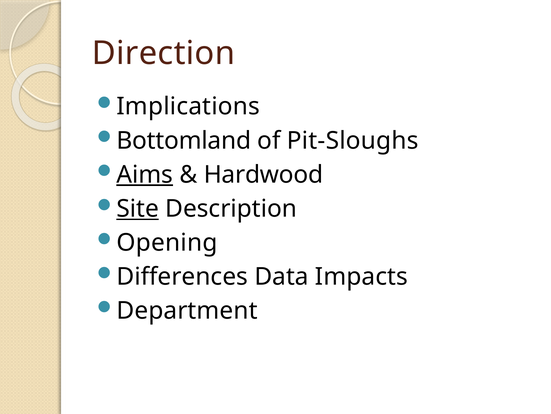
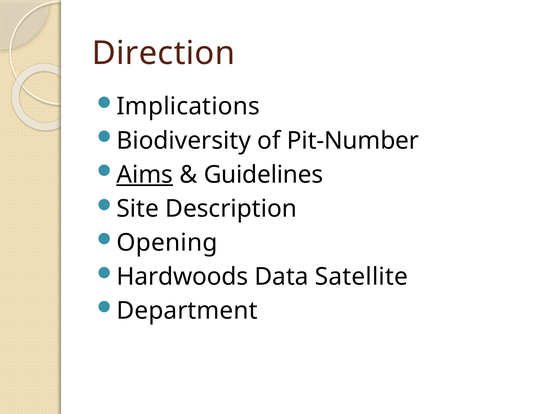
Bottomland: Bottomland -> Biodiversity (184, 140)
Pit-Sloughs: Pit-Sloughs -> Pit-Number (353, 140)
Hardwood: Hardwood -> Guidelines (263, 174)
Site underline: present -> none (138, 208)
Differences: Differences -> Hardwoods (182, 276)
Impacts: Impacts -> Satellite (361, 276)
